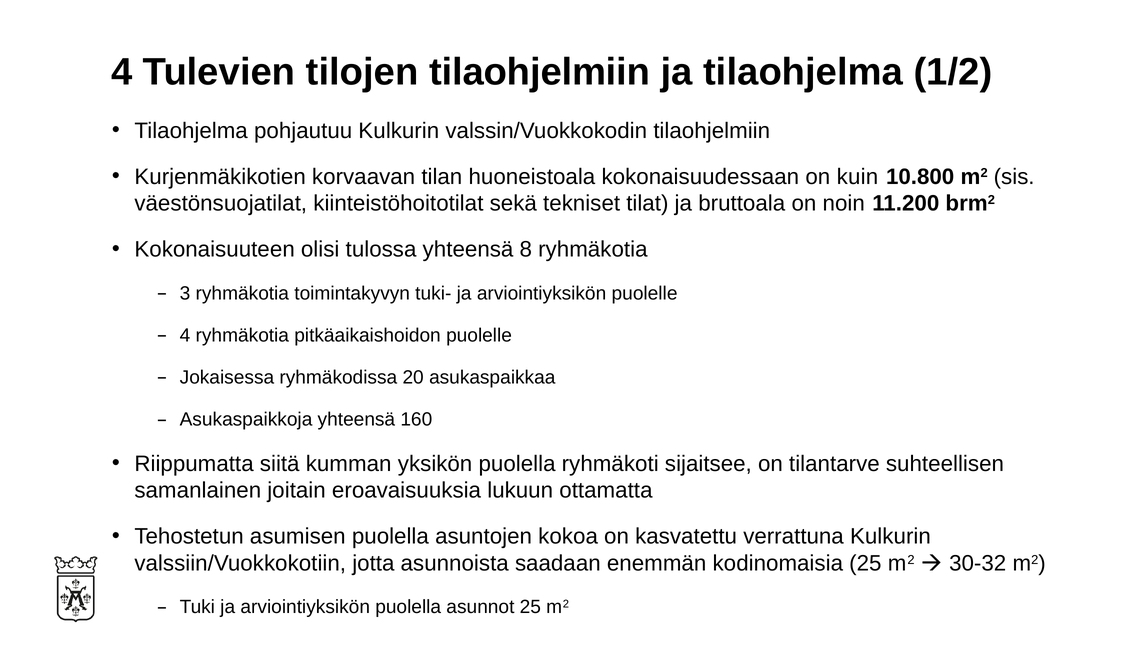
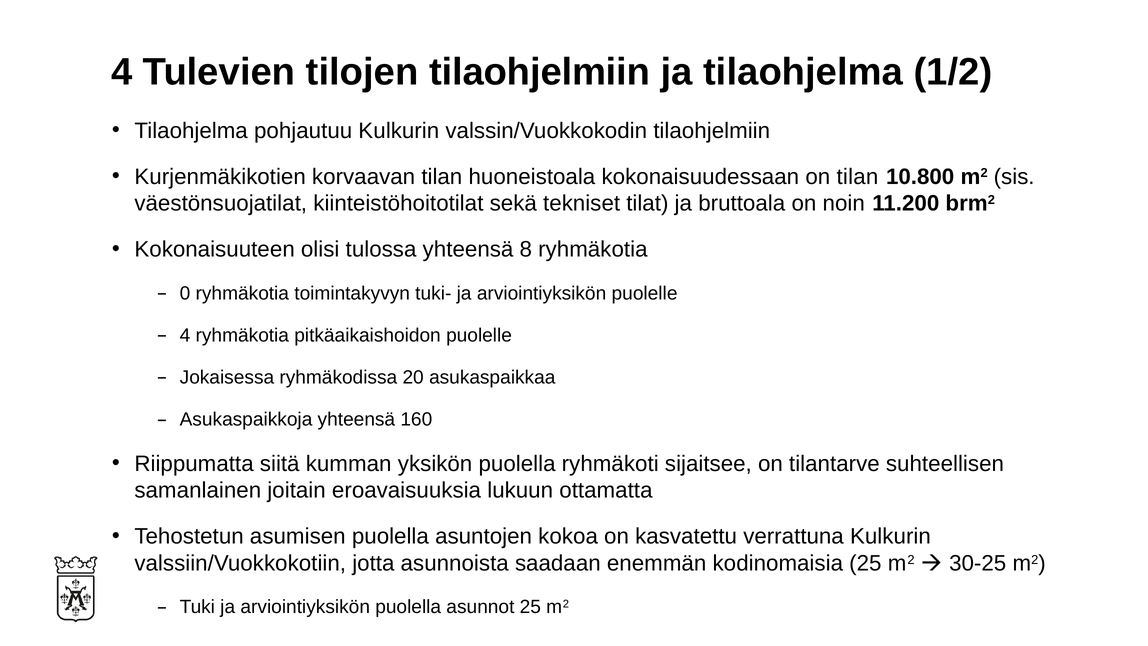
on kuin: kuin -> tilan (857, 177)
3: 3 -> 0 (185, 293)
30-32: 30-32 -> 30-25 (978, 563)
